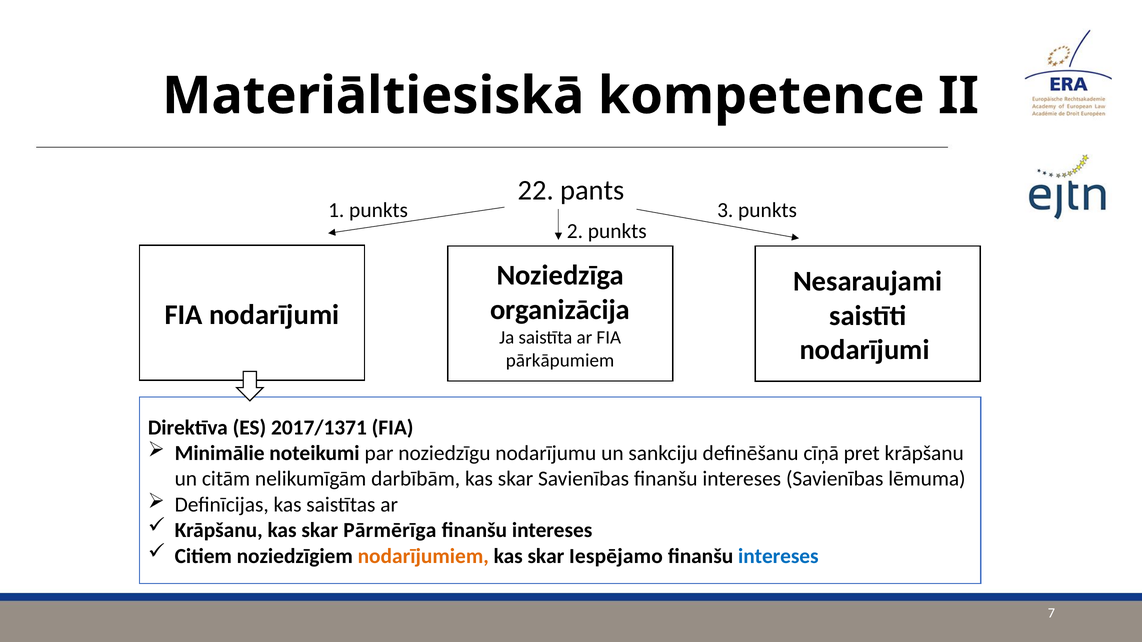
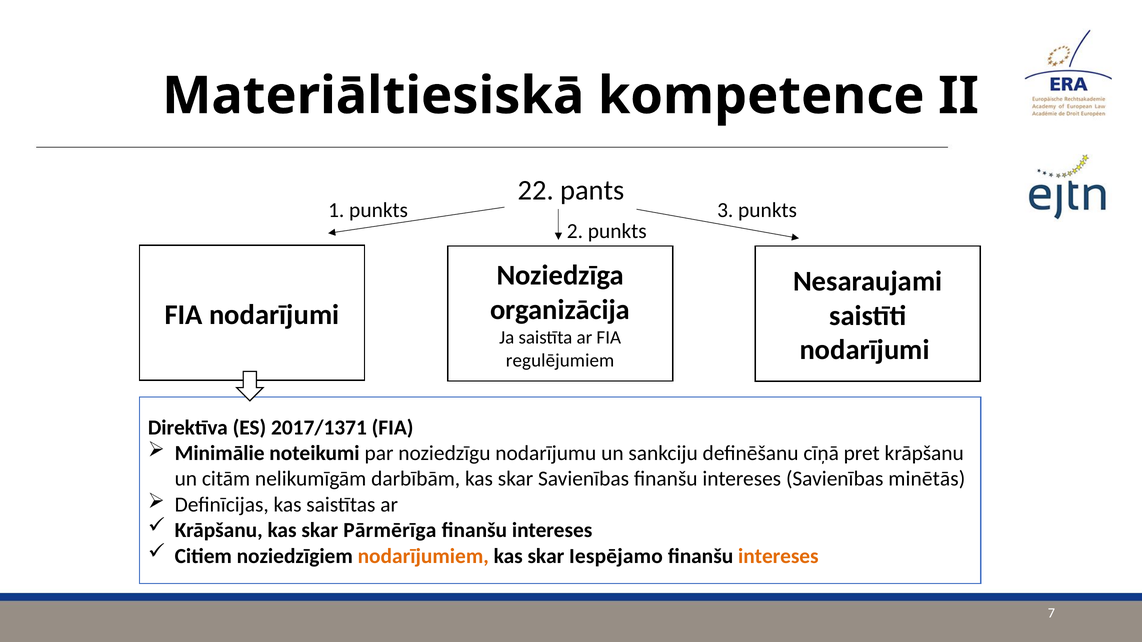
pārkāpumiem: pārkāpumiem -> regulējumiem (560, 361)
lēmuma: lēmuma -> minētās (927, 479)
intereses colour: blue -> orange (778, 556)
